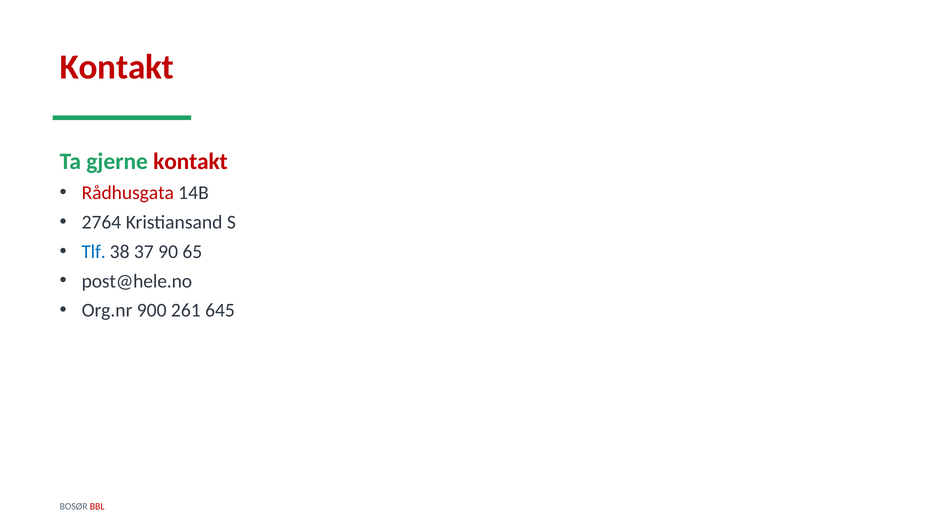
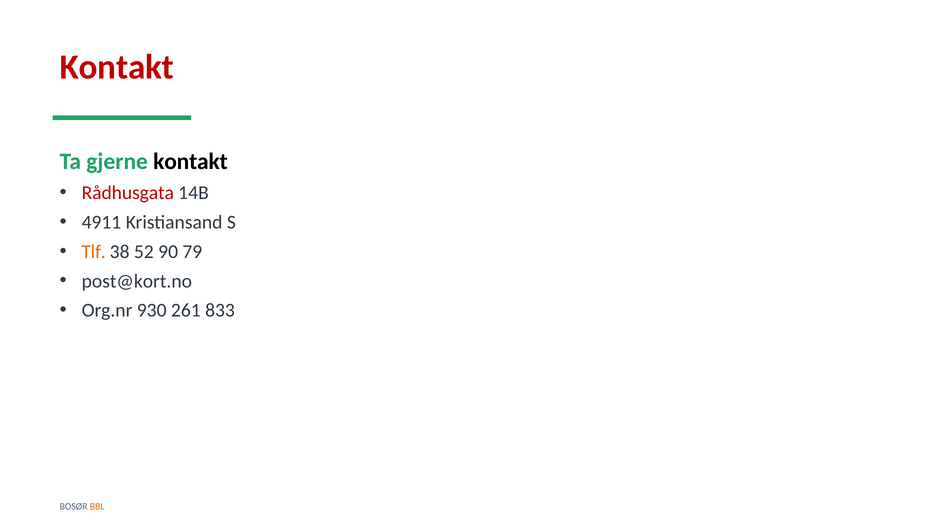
kontakt colour: red -> black (190, 161)
2764: 2764 -> 4911 (101, 222)
Tlf colour: blue -> orange (94, 252)
37: 37 -> 52 (144, 252)
65: 65 -> 79 (192, 252)
post@hele.no: post@hele.no -> post@kort.no (137, 281)
900: 900 -> 930 (152, 310)
645: 645 -> 833 (220, 310)
BBL colour: red -> orange (97, 506)
